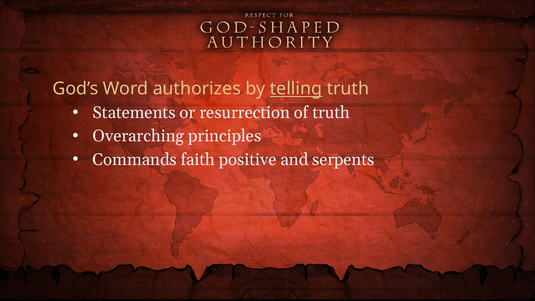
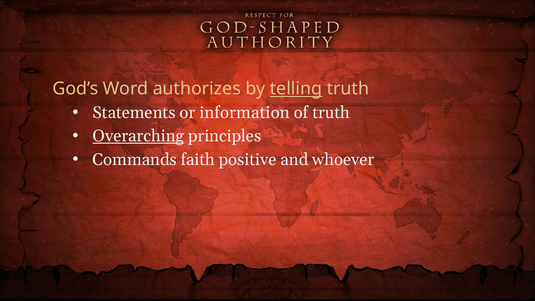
resurrection: resurrection -> information (245, 113)
Overarching underline: none -> present (138, 136)
serpents: serpents -> whoever (343, 160)
